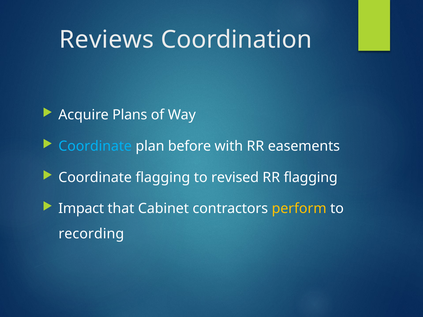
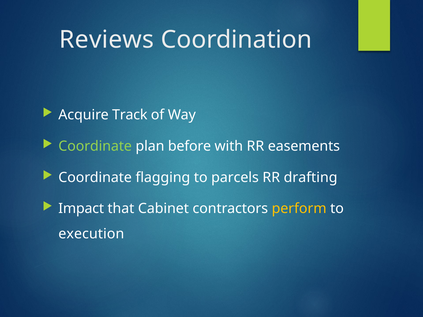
Plans: Plans -> Track (130, 115)
Coordinate colour: light blue -> light green (95, 146)
revised: revised -> parcels (235, 178)
RR flagging: flagging -> drafting (311, 178)
recording: recording -> execution (91, 234)
